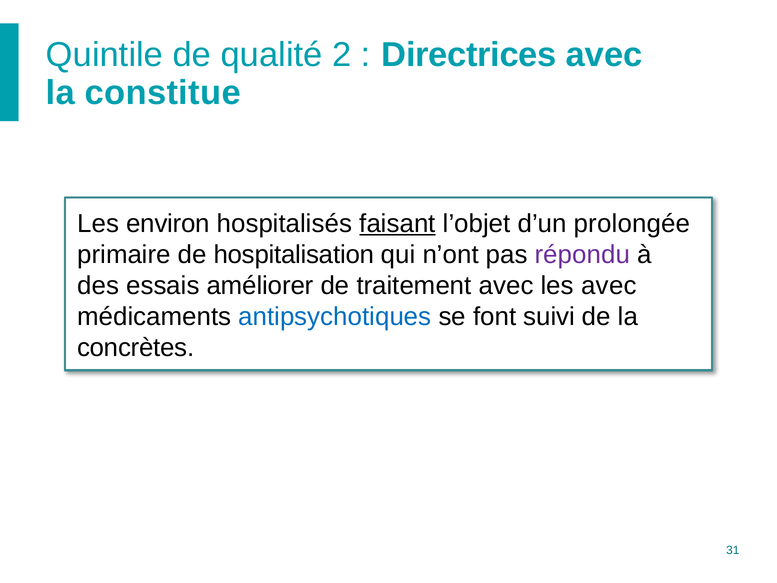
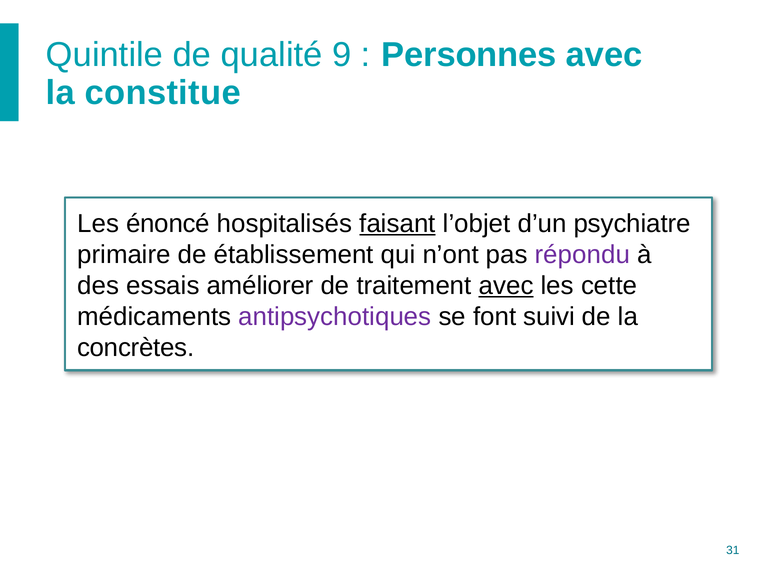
2: 2 -> 9 (342, 55)
Directrices: Directrices -> Personnes (469, 55)
environ: environ -> énoncé (168, 223)
prolongée: prolongée -> psychiatre (632, 223)
hospitalisation: hospitalisation -> établissement (294, 254)
avec underline: none -> present (506, 286)
les avec: avec -> cette (609, 286)
antipsychotiques colour: blue -> purple (335, 317)
